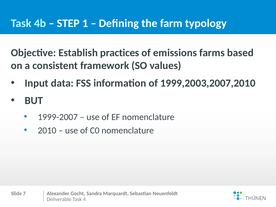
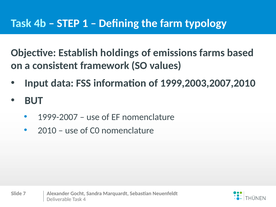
practices: practices -> holdings (120, 53)
